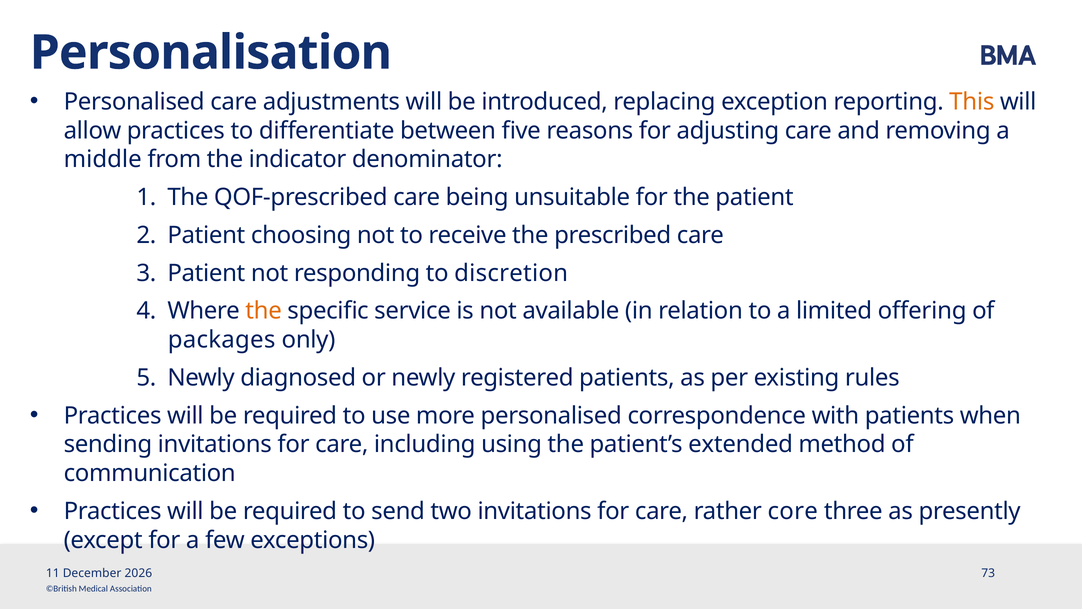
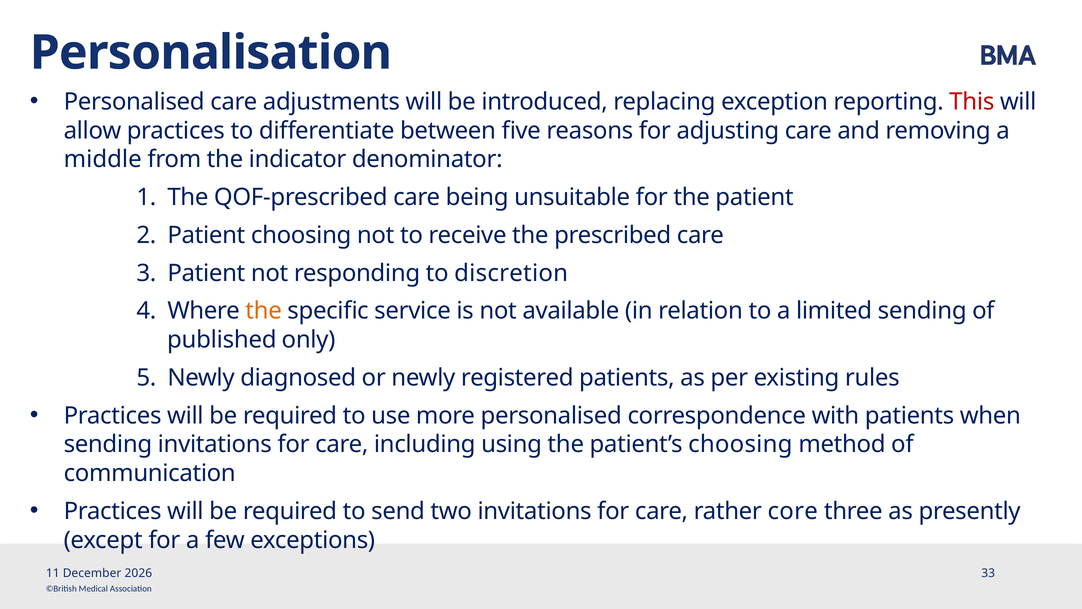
This colour: orange -> red (972, 102)
limited offering: offering -> sending (922, 311)
packages: packages -> published (222, 340)
patient’s extended: extended -> choosing (740, 444)
73: 73 -> 33 (988, 573)
